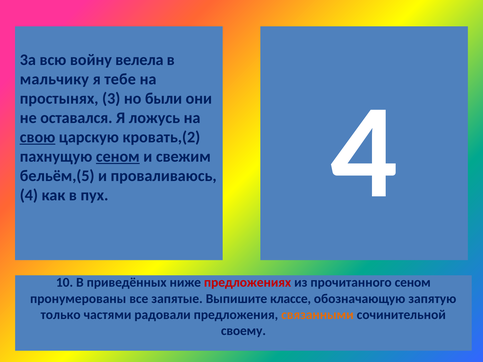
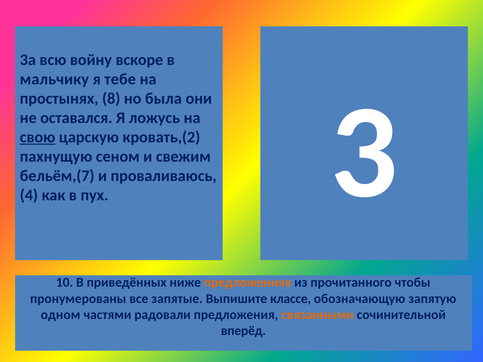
велела: велела -> вскоре (139, 60)
3: 3 -> 8 (111, 99)
были: были -> была (163, 99)
сеном underline: present -> none (118, 157)
бельём,(5: бельём,(5 -> бельём,(7 (57, 176)
пух 4: 4 -> 3 (364, 153)
предложениях colour: red -> orange (248, 283)
прочитанного сеном: сеном -> чтобы (413, 283)
только: только -> одном (61, 315)
своему: своему -> вперёд (243, 331)
